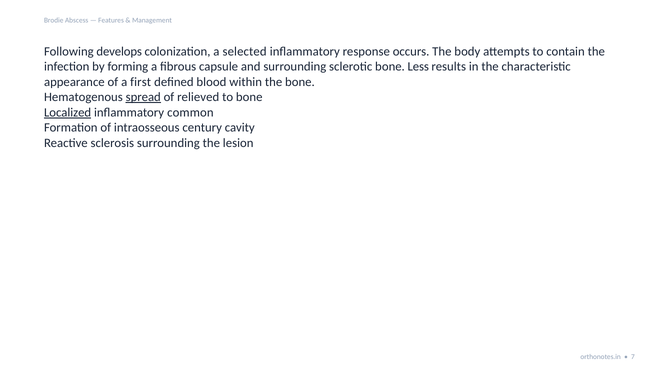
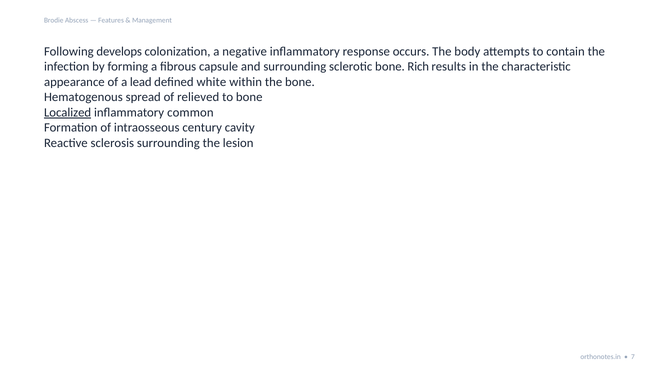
selected: selected -> negative (245, 51)
Less: Less -> Rich (418, 67)
first: first -> lead (141, 82)
blood: blood -> white (211, 82)
spread underline: present -> none (143, 97)
